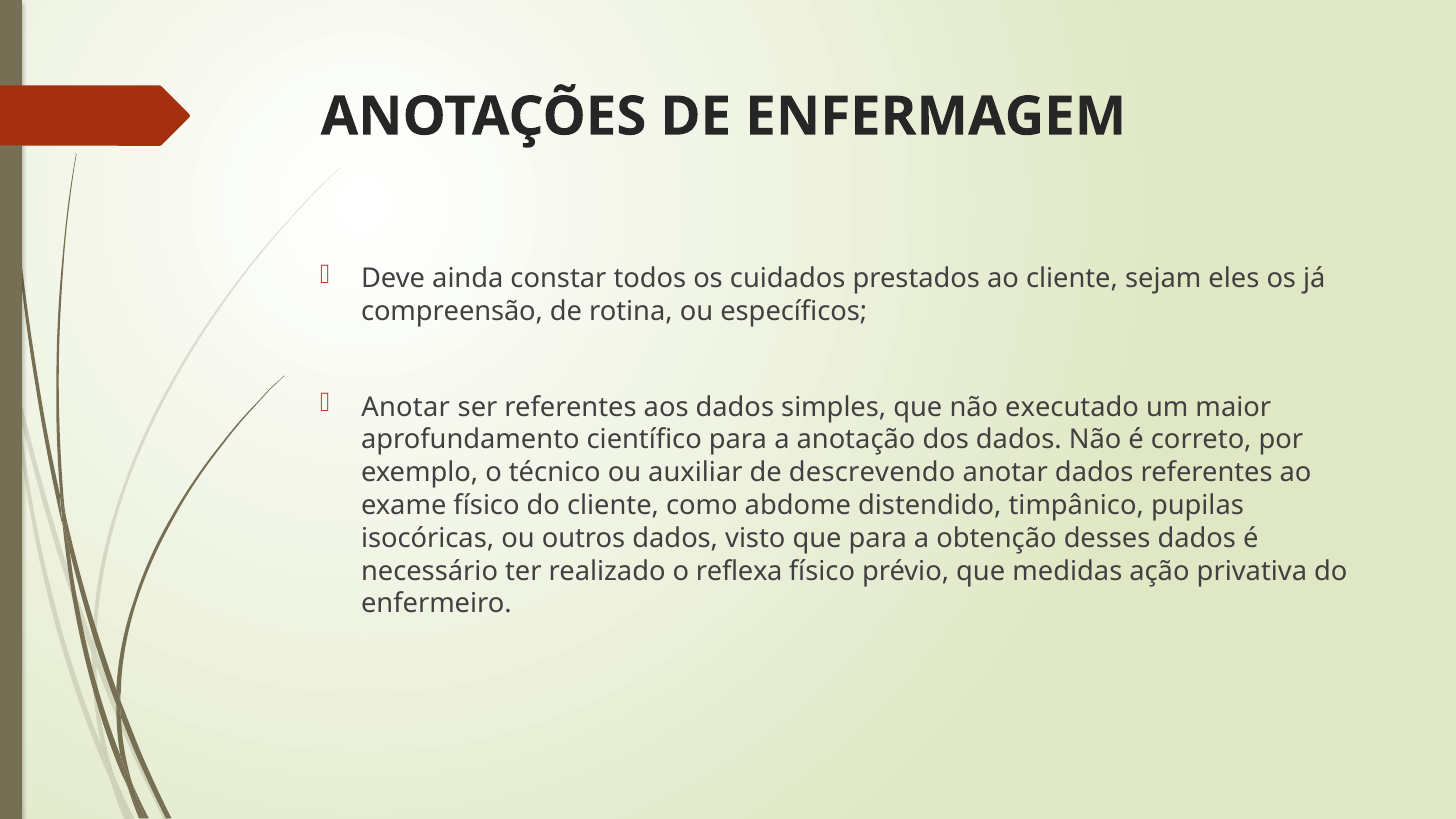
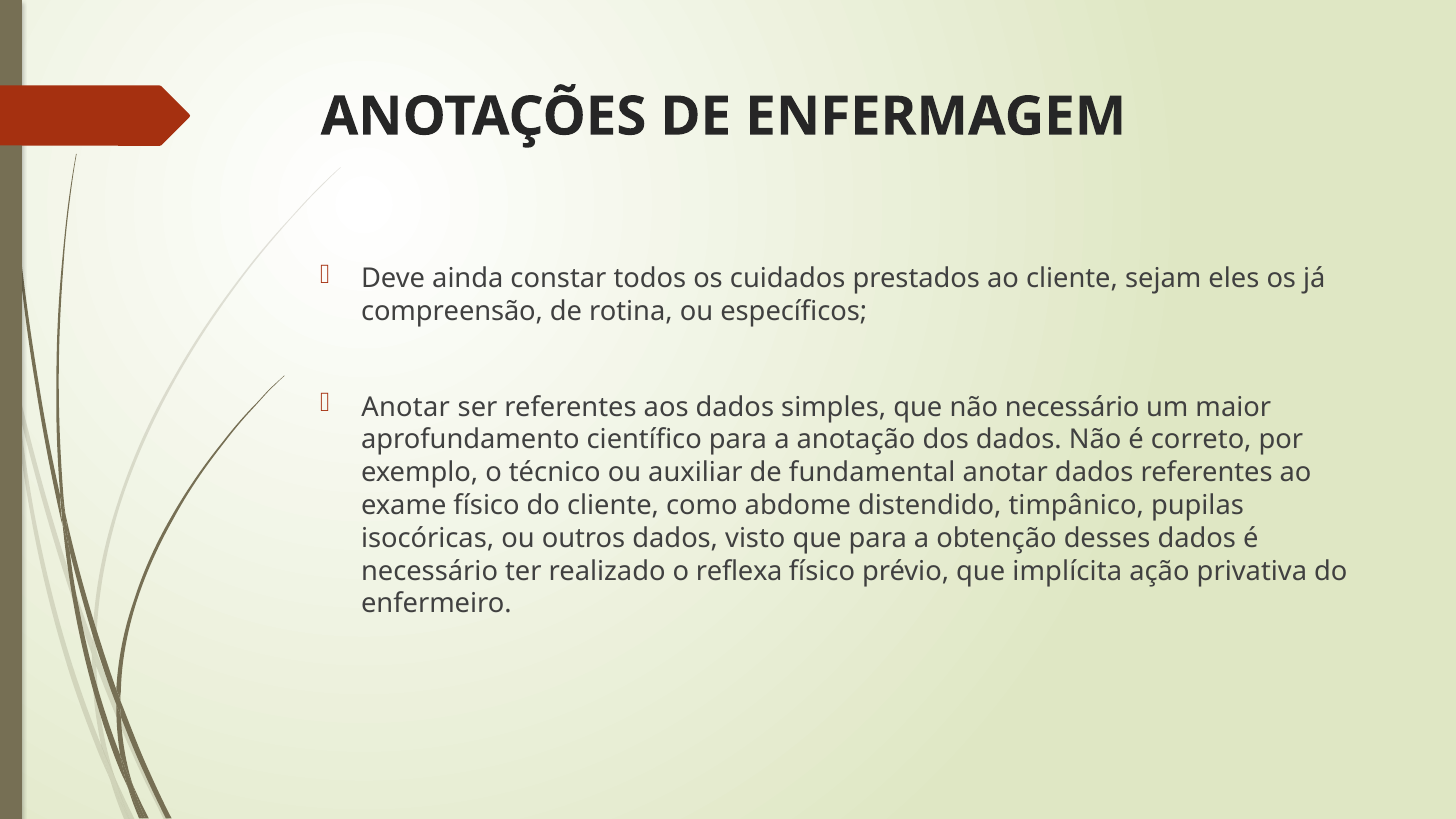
não executado: executado -> necessário (1072, 407)
descrevendo: descrevendo -> fundamental (872, 473)
medidas: medidas -> implícita (1067, 571)
